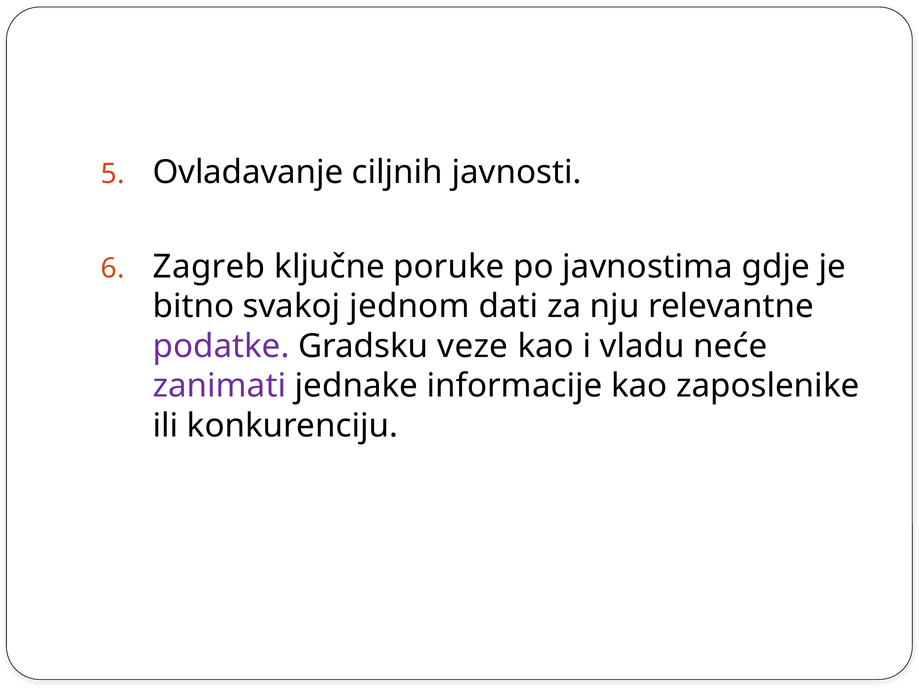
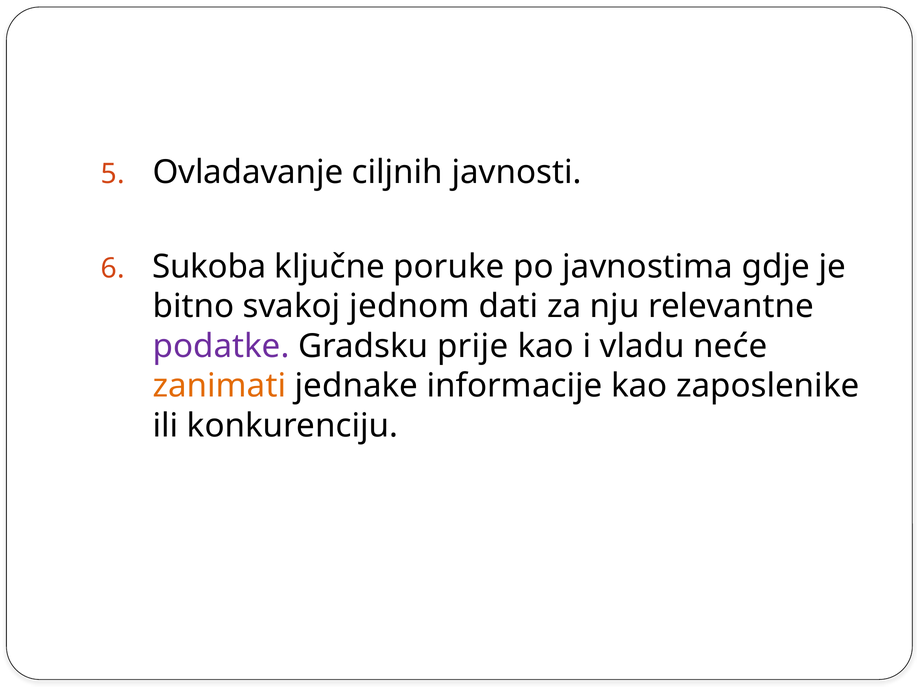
Zagreb: Zagreb -> Sukoba (209, 267)
veze: veze -> prije (473, 346)
zanimati colour: purple -> orange (219, 386)
